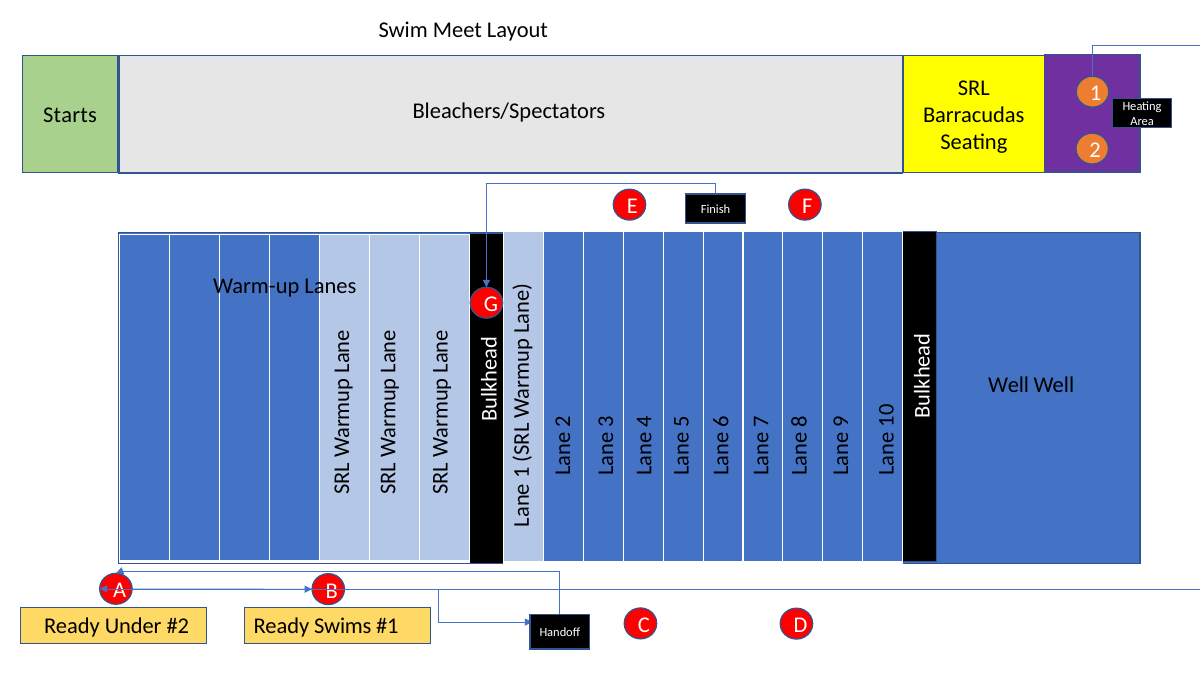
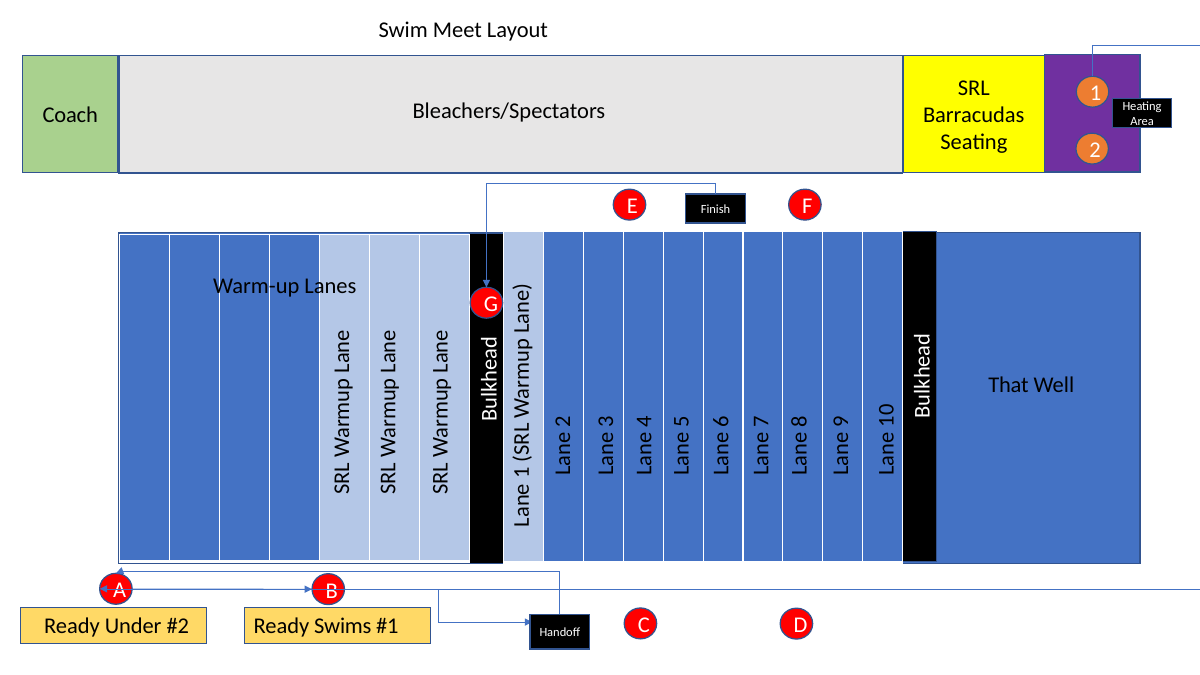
Starts: Starts -> Coach (70, 116)
Well: Well -> That (1009, 386)
